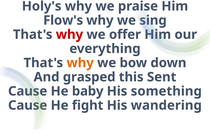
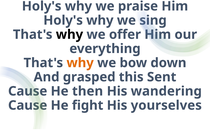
Flow's: Flow's -> Holy's (63, 20)
why colour: red -> black (69, 34)
baby: baby -> then (88, 91)
something: something -> wandering (166, 91)
wandering: wandering -> yourselves (166, 105)
